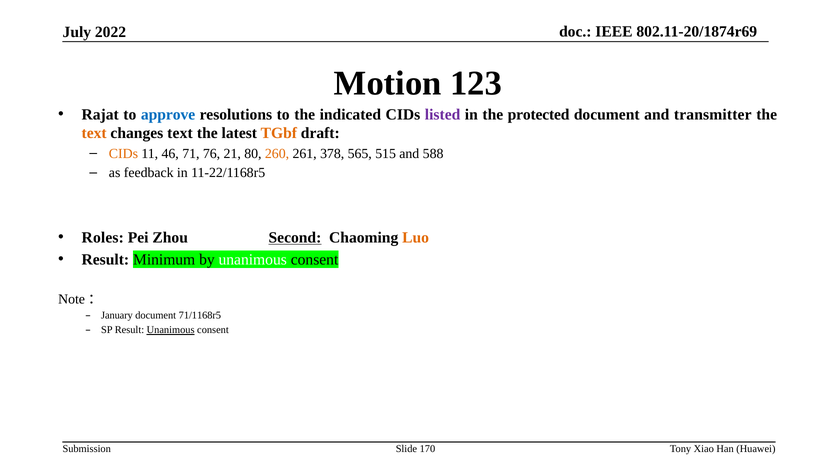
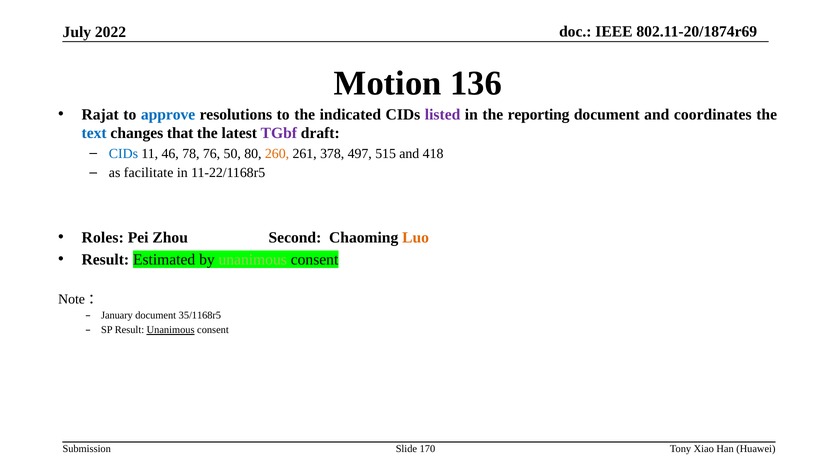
123: 123 -> 136 (476, 83)
protected: protected -> reporting (539, 114)
transmitter: transmitter -> coordinates (713, 114)
text colour: orange -> blue (94, 133)
changes text: text -> that (180, 133)
TGbf colour: orange -> purple (279, 133)
CIDs colour: orange -> blue (123, 153)
71: 71 -> 78 (191, 153)
21: 21 -> 50 (232, 153)
565: 565 -> 497 (360, 153)
588: 588 -> 418 (433, 153)
feedback: feedback -> facilitate (149, 173)
Second underline: present -> none (295, 237)
Minimum: Minimum -> Estimated (164, 259)
unanimous colour: white -> light green (253, 259)
71/1168r5: 71/1168r5 -> 35/1168r5 (200, 315)
